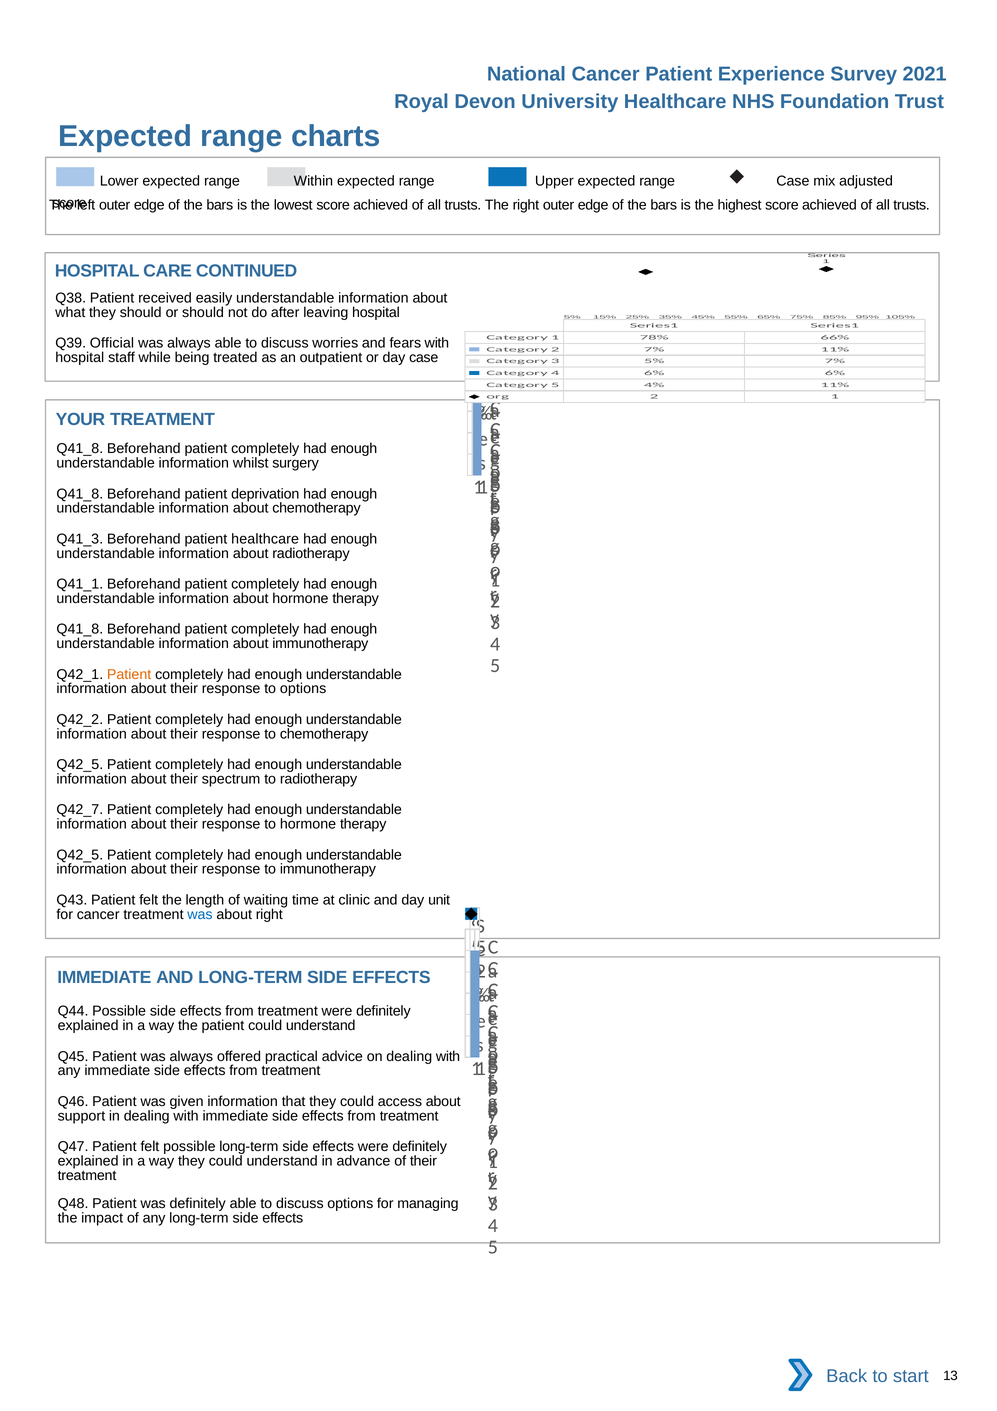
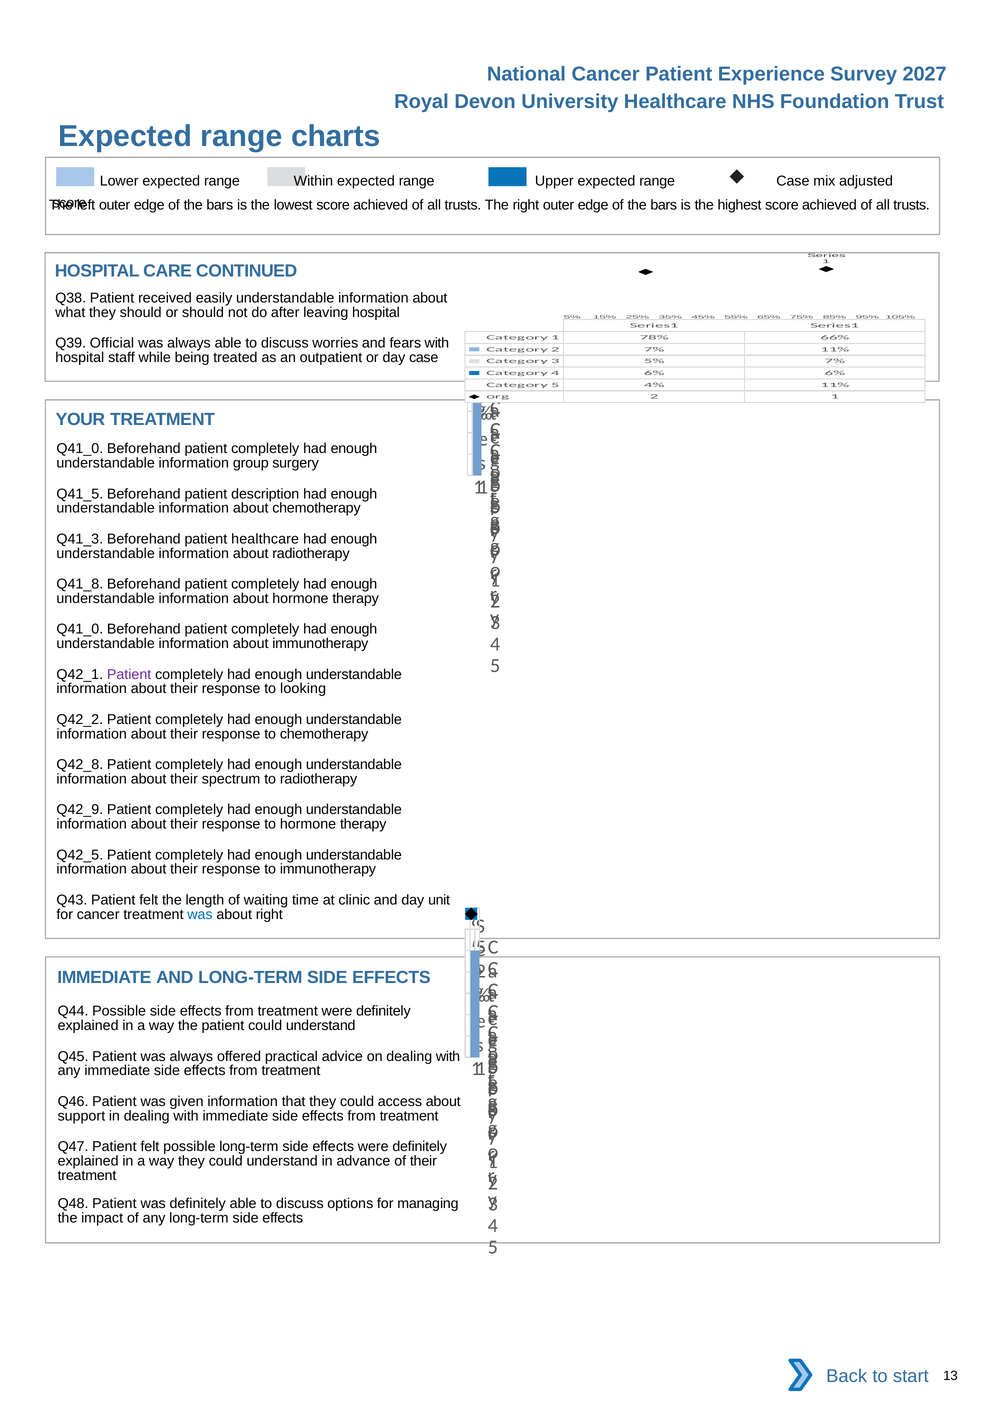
2021: 2021 -> 2027 (925, 74)
Q41_8: Q41_8 -> Q41_0 (80, 449)
whilst: whilst -> group (251, 463)
Q41_8: Q41_8 -> Q41_5 (80, 494)
deprivation: deprivation -> description (265, 494)
Q41_1: Q41_1 -> Q41_8 (80, 584)
Q41_8: Q41_8 -> Q41_0 (80, 629)
Patient colour: orange -> purple (129, 674)
to options: options -> looking (303, 689)
Q42_5: Q42_5 -> Q42_8 (80, 765)
Q42_7: Q42_7 -> Q42_9 (80, 810)
